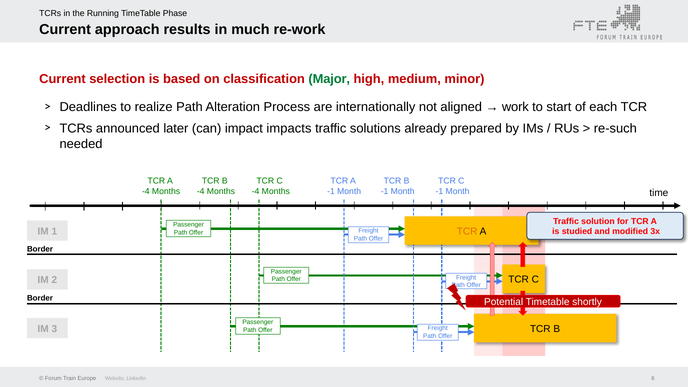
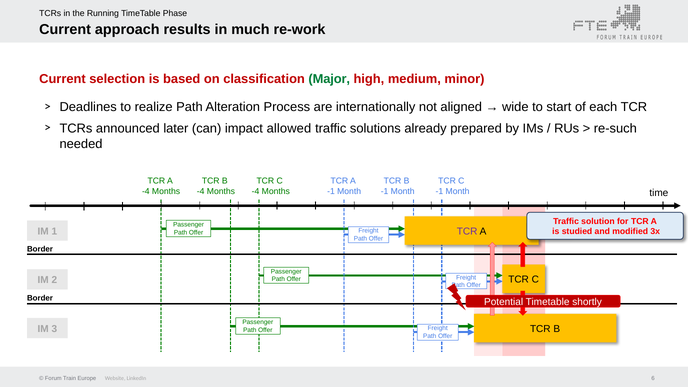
work: work -> wide (515, 107)
impacts: impacts -> allowed (289, 128)
TCR colour: orange -> purple (467, 231)
